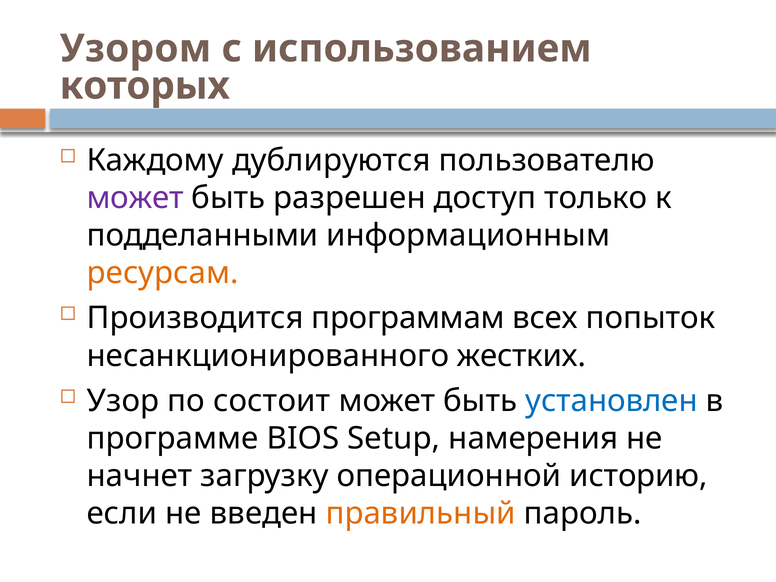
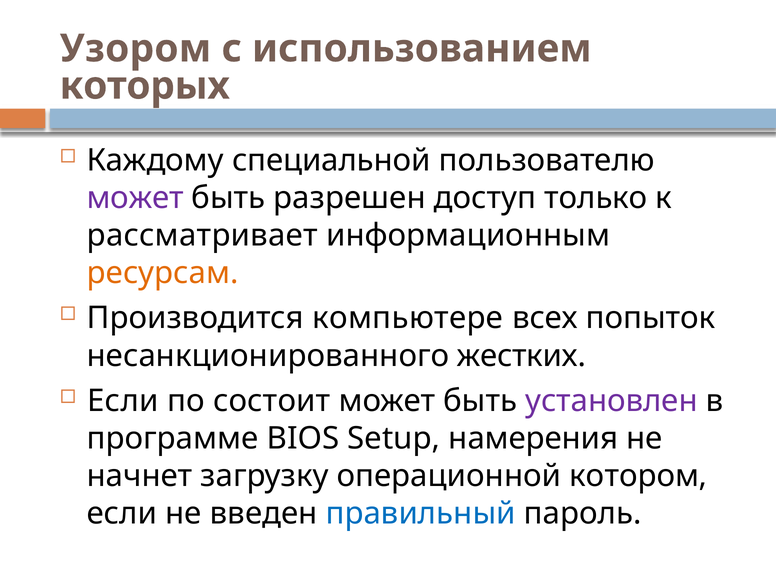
дублируются: дублируются -> специальной (331, 161)
подделанными: подделанными -> рассматривает (202, 236)
программам: программам -> компьютере (408, 318)
Узор: Узор -> Если (123, 401)
установлен colour: blue -> purple (612, 401)
историю: историю -> котором (638, 476)
правильный colour: orange -> blue (421, 513)
